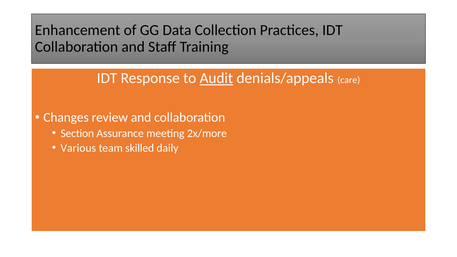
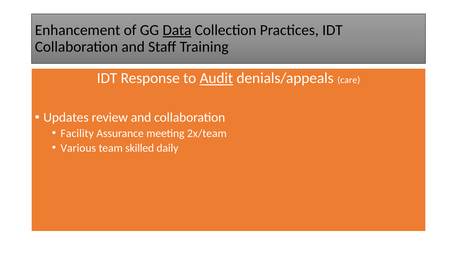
Data underline: none -> present (177, 30)
Changes: Changes -> Updates (66, 118)
Section: Section -> Facility (77, 133)
2x/more: 2x/more -> 2x/team (207, 133)
